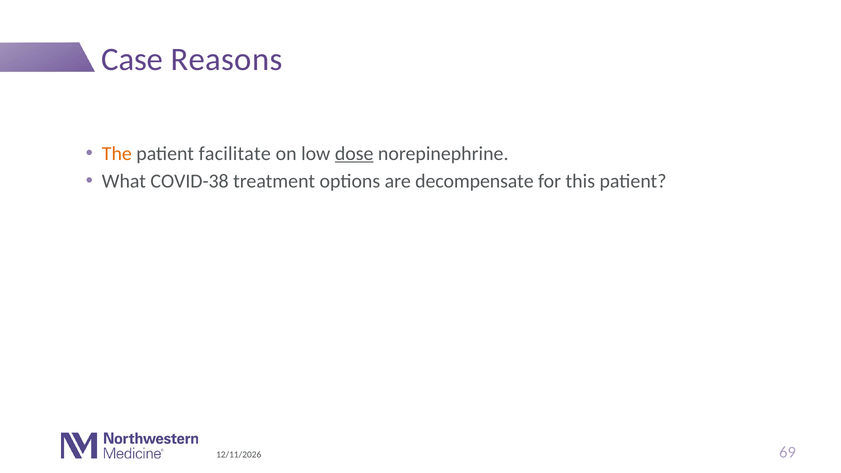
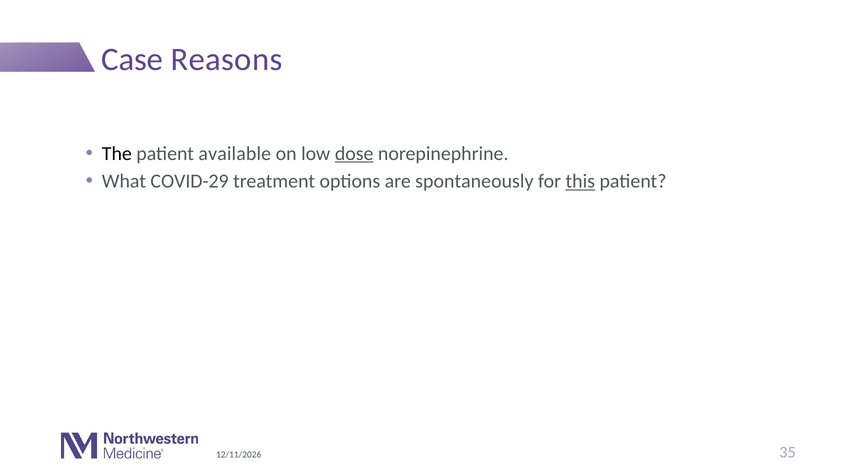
The colour: orange -> black (117, 154)
facilitate: facilitate -> available (235, 154)
COVID-38: COVID-38 -> COVID-29 (190, 181)
decompensate: decompensate -> spontaneously (474, 181)
this underline: none -> present (580, 181)
69: 69 -> 35 (788, 453)
